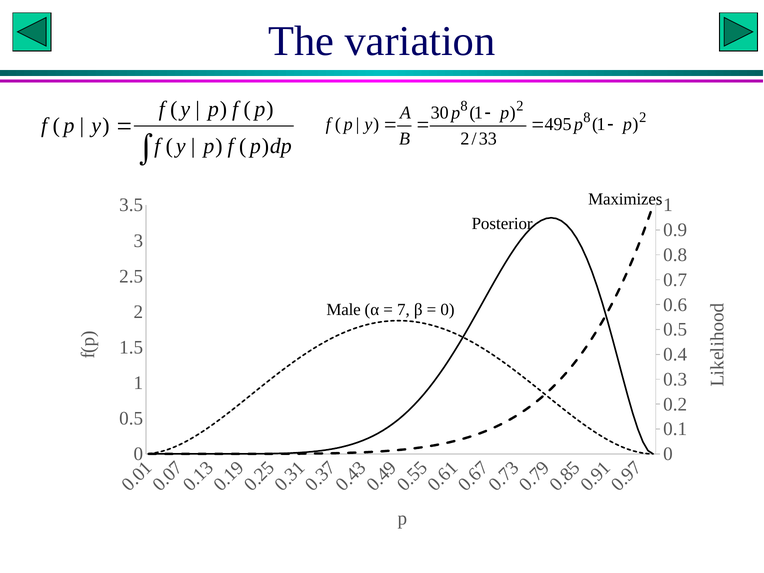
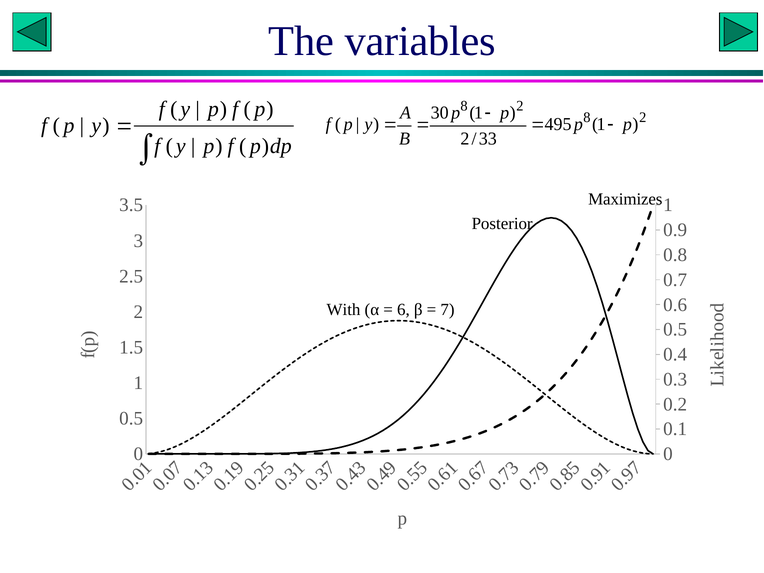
variation: variation -> variables (420, 41)
Male: Male -> With (344, 309)
7: 7 -> 6 (403, 309)
0: 0 -> 7 (448, 309)
